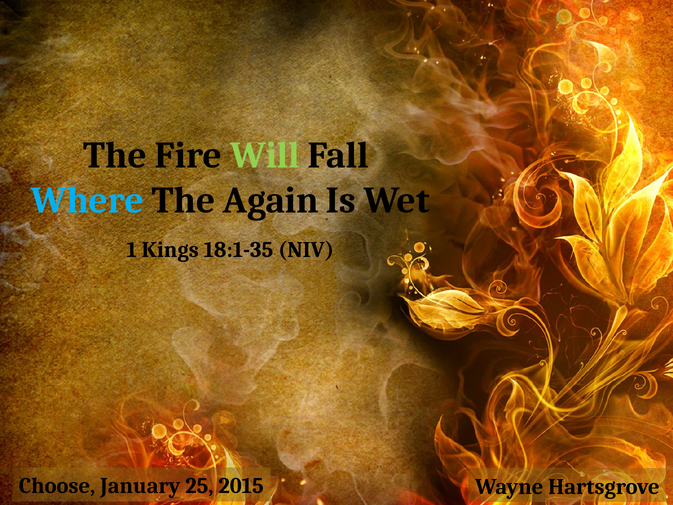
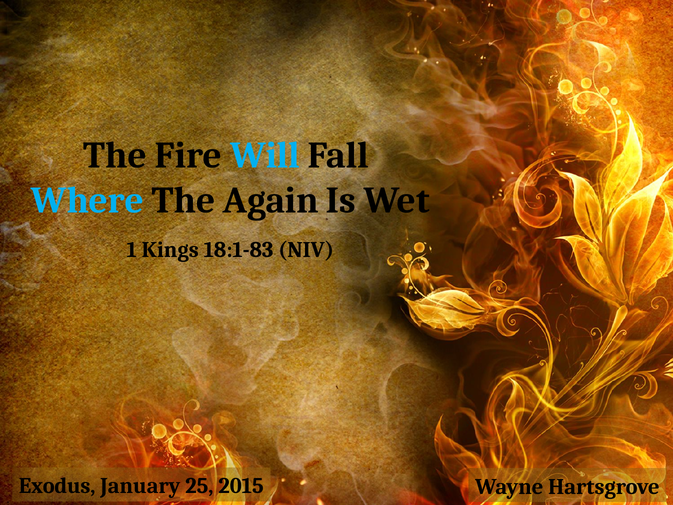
Will colour: light green -> light blue (265, 155)
18:1-35: 18:1-35 -> 18:1-83 (239, 249)
Choose: Choose -> Exodus (57, 486)
